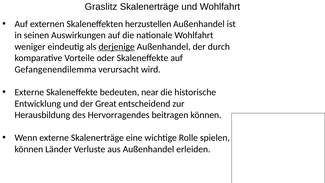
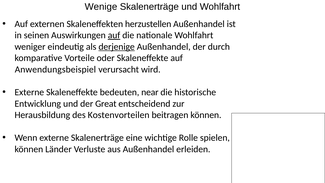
Graslitz: Graslitz -> Wenige (101, 7)
auf underline: none -> present (114, 35)
Gefangenendilemma: Gefangenendilemma -> Anwendungsbeispiel (55, 69)
Hervorragendes: Hervorragendes -> Kostenvorteilen (119, 115)
